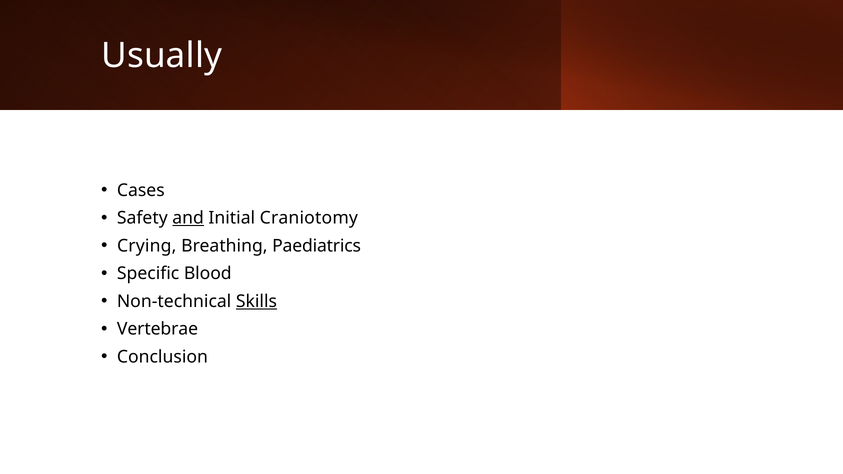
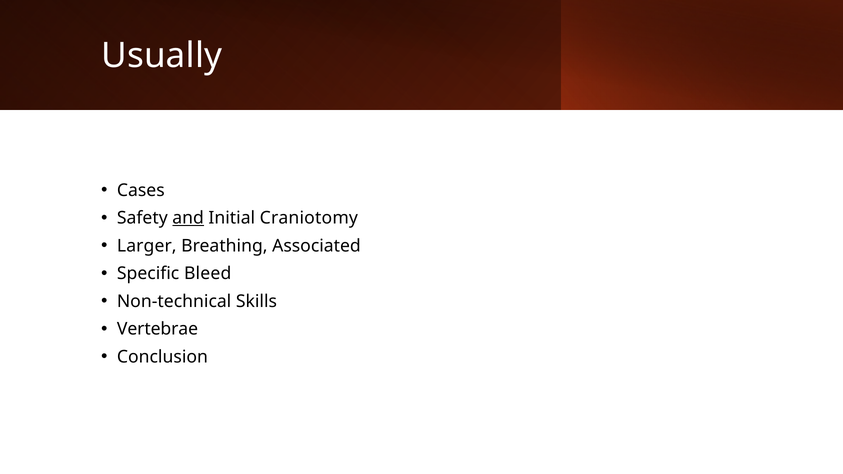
Crying: Crying -> Larger (147, 246)
Paediatrics: Paediatrics -> Associated (316, 246)
Blood: Blood -> Bleed (208, 274)
Skills underline: present -> none (256, 301)
